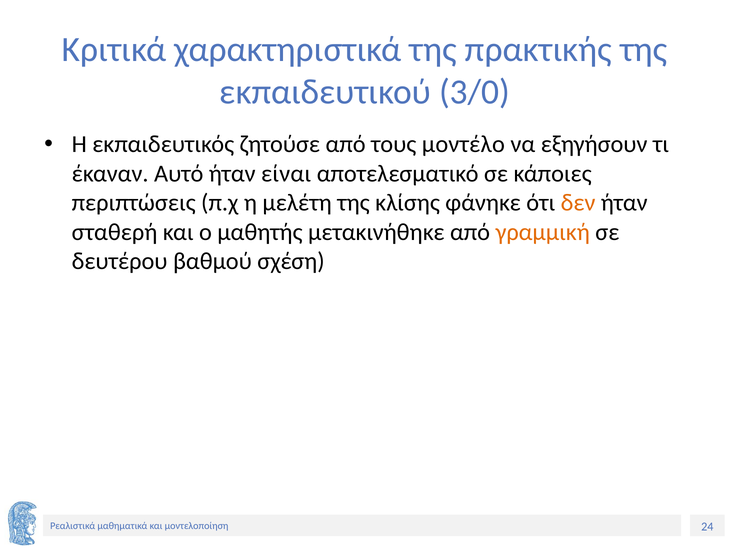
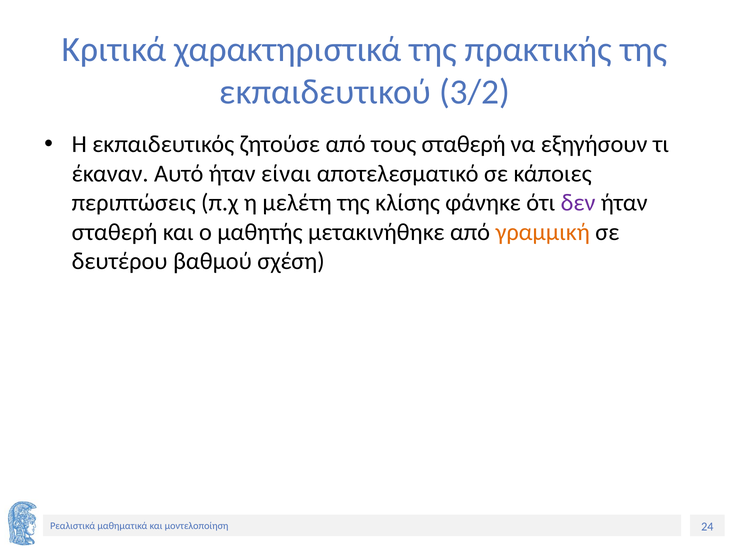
3/0: 3/0 -> 3/2 (475, 92)
τους μοντέλο: μοντέλο -> σταθερή (464, 144)
δεν colour: orange -> purple (578, 203)
